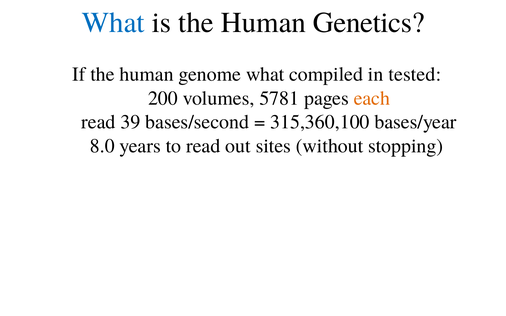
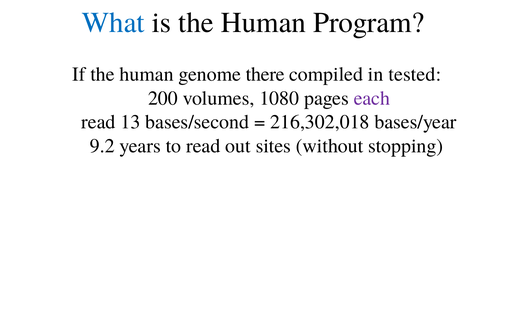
Genetics: Genetics -> Program (369, 23)
genome what: what -> there (265, 74)
5781: 5781 -> 1080 (279, 98)
each colour: orange -> purple (372, 98)
39: 39 -> 13 (130, 122)
315,360,100: 315,360,100 -> 216,302,018 (320, 122)
8.0: 8.0 -> 9.2 (102, 146)
